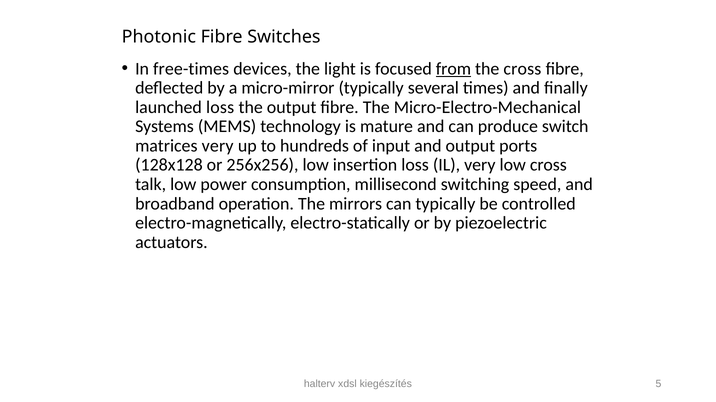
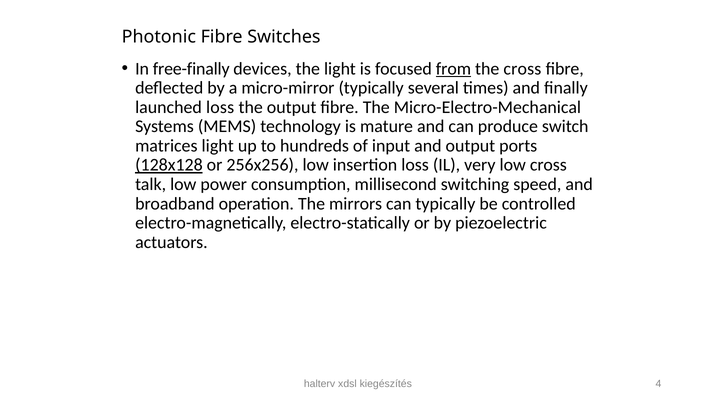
free-times: free-times -> free-finally (191, 69)
matrices very: very -> light (218, 146)
128x128 underline: none -> present (169, 165)
5: 5 -> 4 (658, 385)
